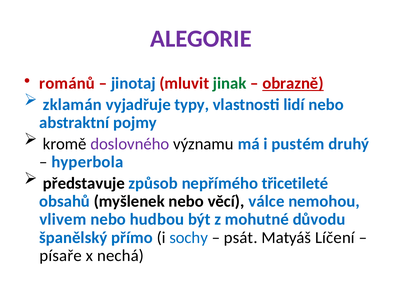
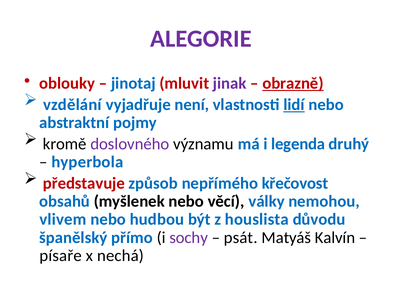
románů: románů -> oblouky (67, 84)
jinak colour: green -> purple (230, 84)
zklamán: zklamán -> vzdělání (72, 105)
typy: typy -> není (192, 105)
lidí underline: none -> present (294, 105)
pustém: pustém -> legenda (298, 144)
představuje colour: black -> red (84, 184)
třicetileté: třicetileté -> křečovost (295, 184)
válce: válce -> války (267, 202)
mohutné: mohutné -> houslista (257, 220)
sochy colour: blue -> purple (189, 238)
Líčení: Líčení -> Kalvín (335, 238)
